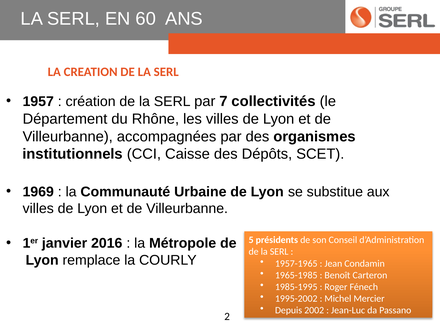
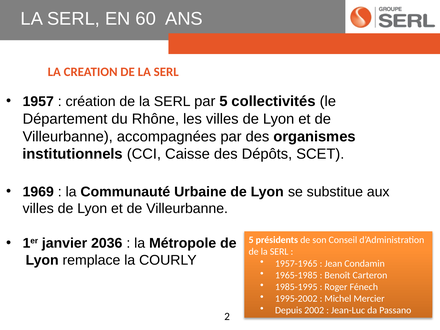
par 7: 7 -> 5 (224, 101)
2016: 2016 -> 2036 (107, 243)
